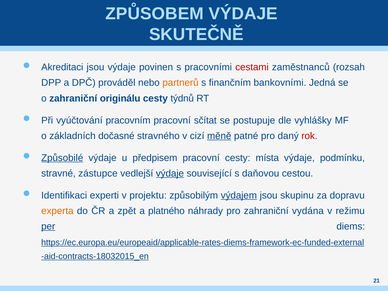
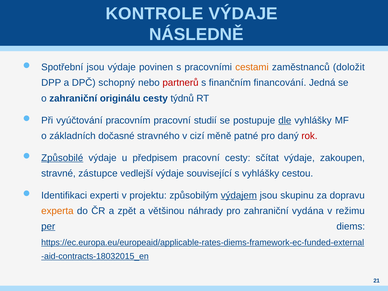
ZPŮSOBEM: ZPŮSOBEM -> KONTROLE (154, 14)
SKUTEČNĚ: SKUTEČNĚ -> NÁSLEDNĚ (196, 34)
Akreditaci: Akreditaci -> Spotřební (62, 67)
cestami colour: red -> orange (252, 67)
rozsah: rozsah -> doložit (349, 67)
prováděl: prováděl -> schopný (117, 83)
partnerů colour: orange -> red (181, 83)
bankovními: bankovními -> financování (280, 83)
sčítat: sčítat -> studií (205, 120)
dle underline: none -> present (285, 120)
měně underline: present -> none (219, 136)
místa: místa -> sčítat (267, 158)
podmínku: podmínku -> zakoupen (342, 158)
výdaje underline: present -> none (170, 173)
s daňovou: daňovou -> vyhlášky (261, 173)
platného: platného -> většinou (166, 211)
